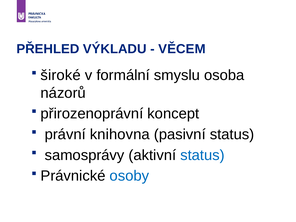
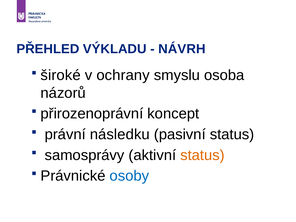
VĚCEM: VĚCEM -> NÁVRH (182, 49)
formální: formální -> ochrany (123, 75)
knihovna: knihovna -> následku (120, 134)
status colour: blue -> orange (202, 155)
